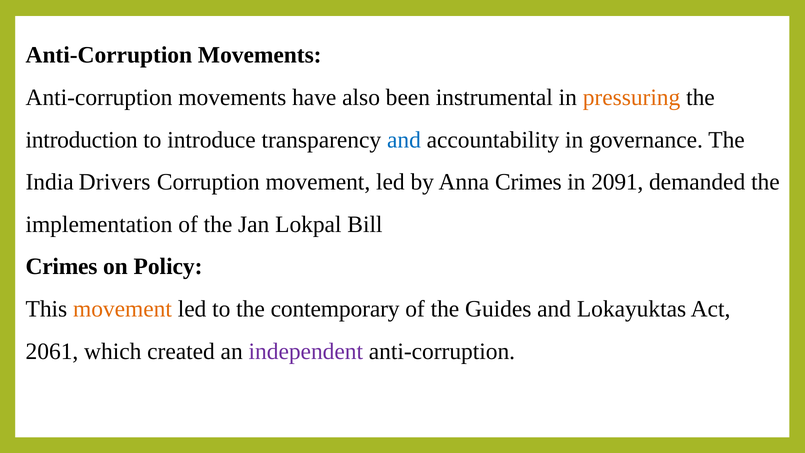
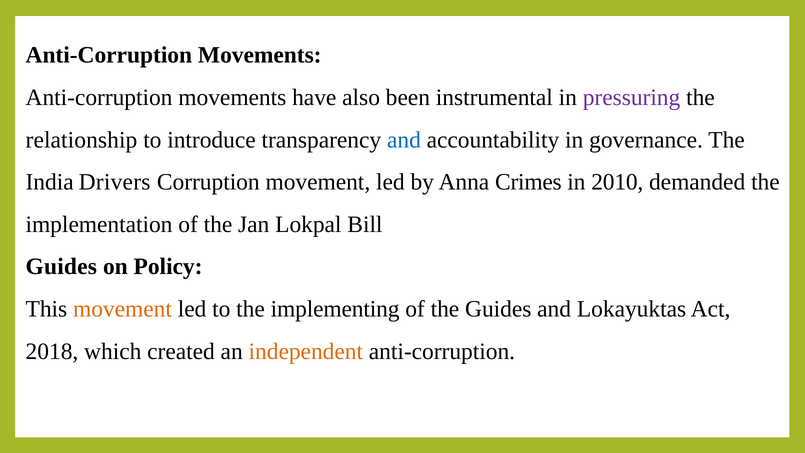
pressuring colour: orange -> purple (632, 97)
introduction: introduction -> relationship (81, 140)
2091: 2091 -> 2010 (617, 182)
Crimes: Crimes -> Guides (61, 267)
contemporary: contemporary -> implementing (335, 309)
2061: 2061 -> 2018 (52, 351)
independent colour: purple -> orange (306, 351)
